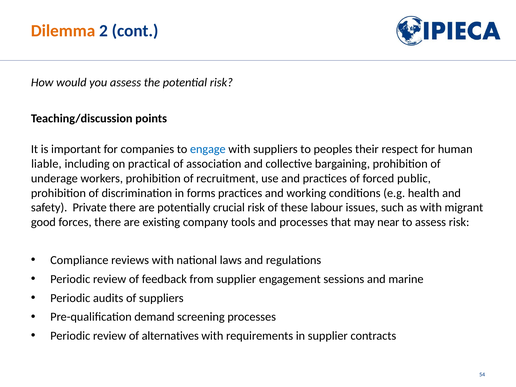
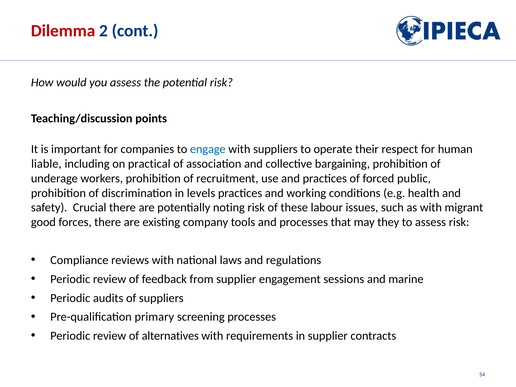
Dilemma colour: orange -> red (63, 31)
peoples: peoples -> operate (333, 149)
forms: forms -> levels (201, 193)
Private: Private -> Crucial (90, 208)
crucial: crucial -> noting (229, 208)
near: near -> they (388, 222)
demand: demand -> primary (154, 317)
